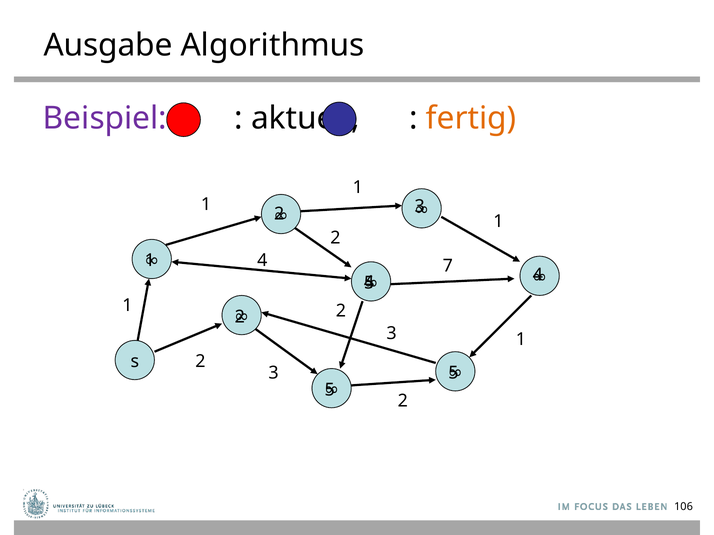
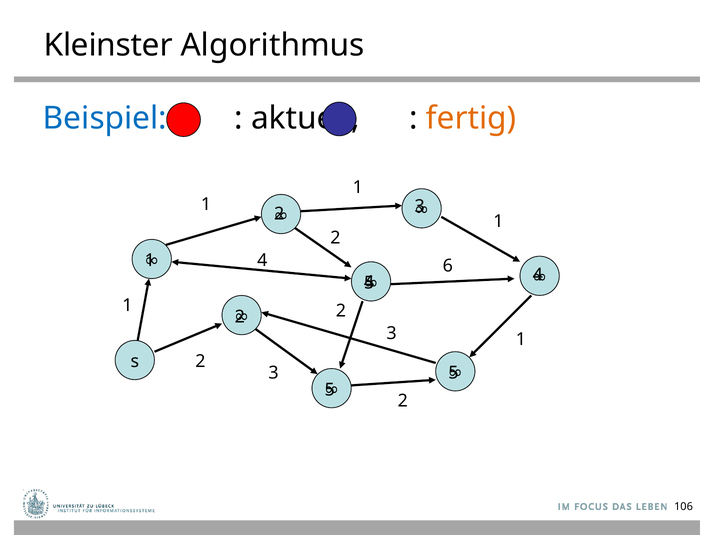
Ausgabe: Ausgabe -> Kleinster (108, 45)
Beispiel colour: purple -> blue (105, 118)
7: 7 -> 6 (448, 266)
